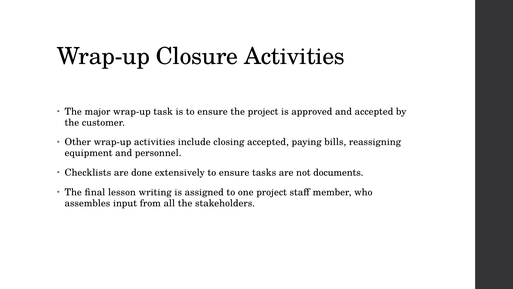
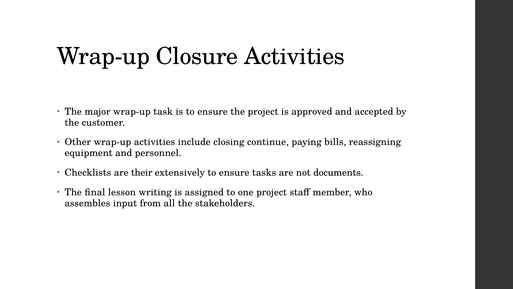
closing accepted: accepted -> continue (268, 142)
done: done -> their (142, 172)
